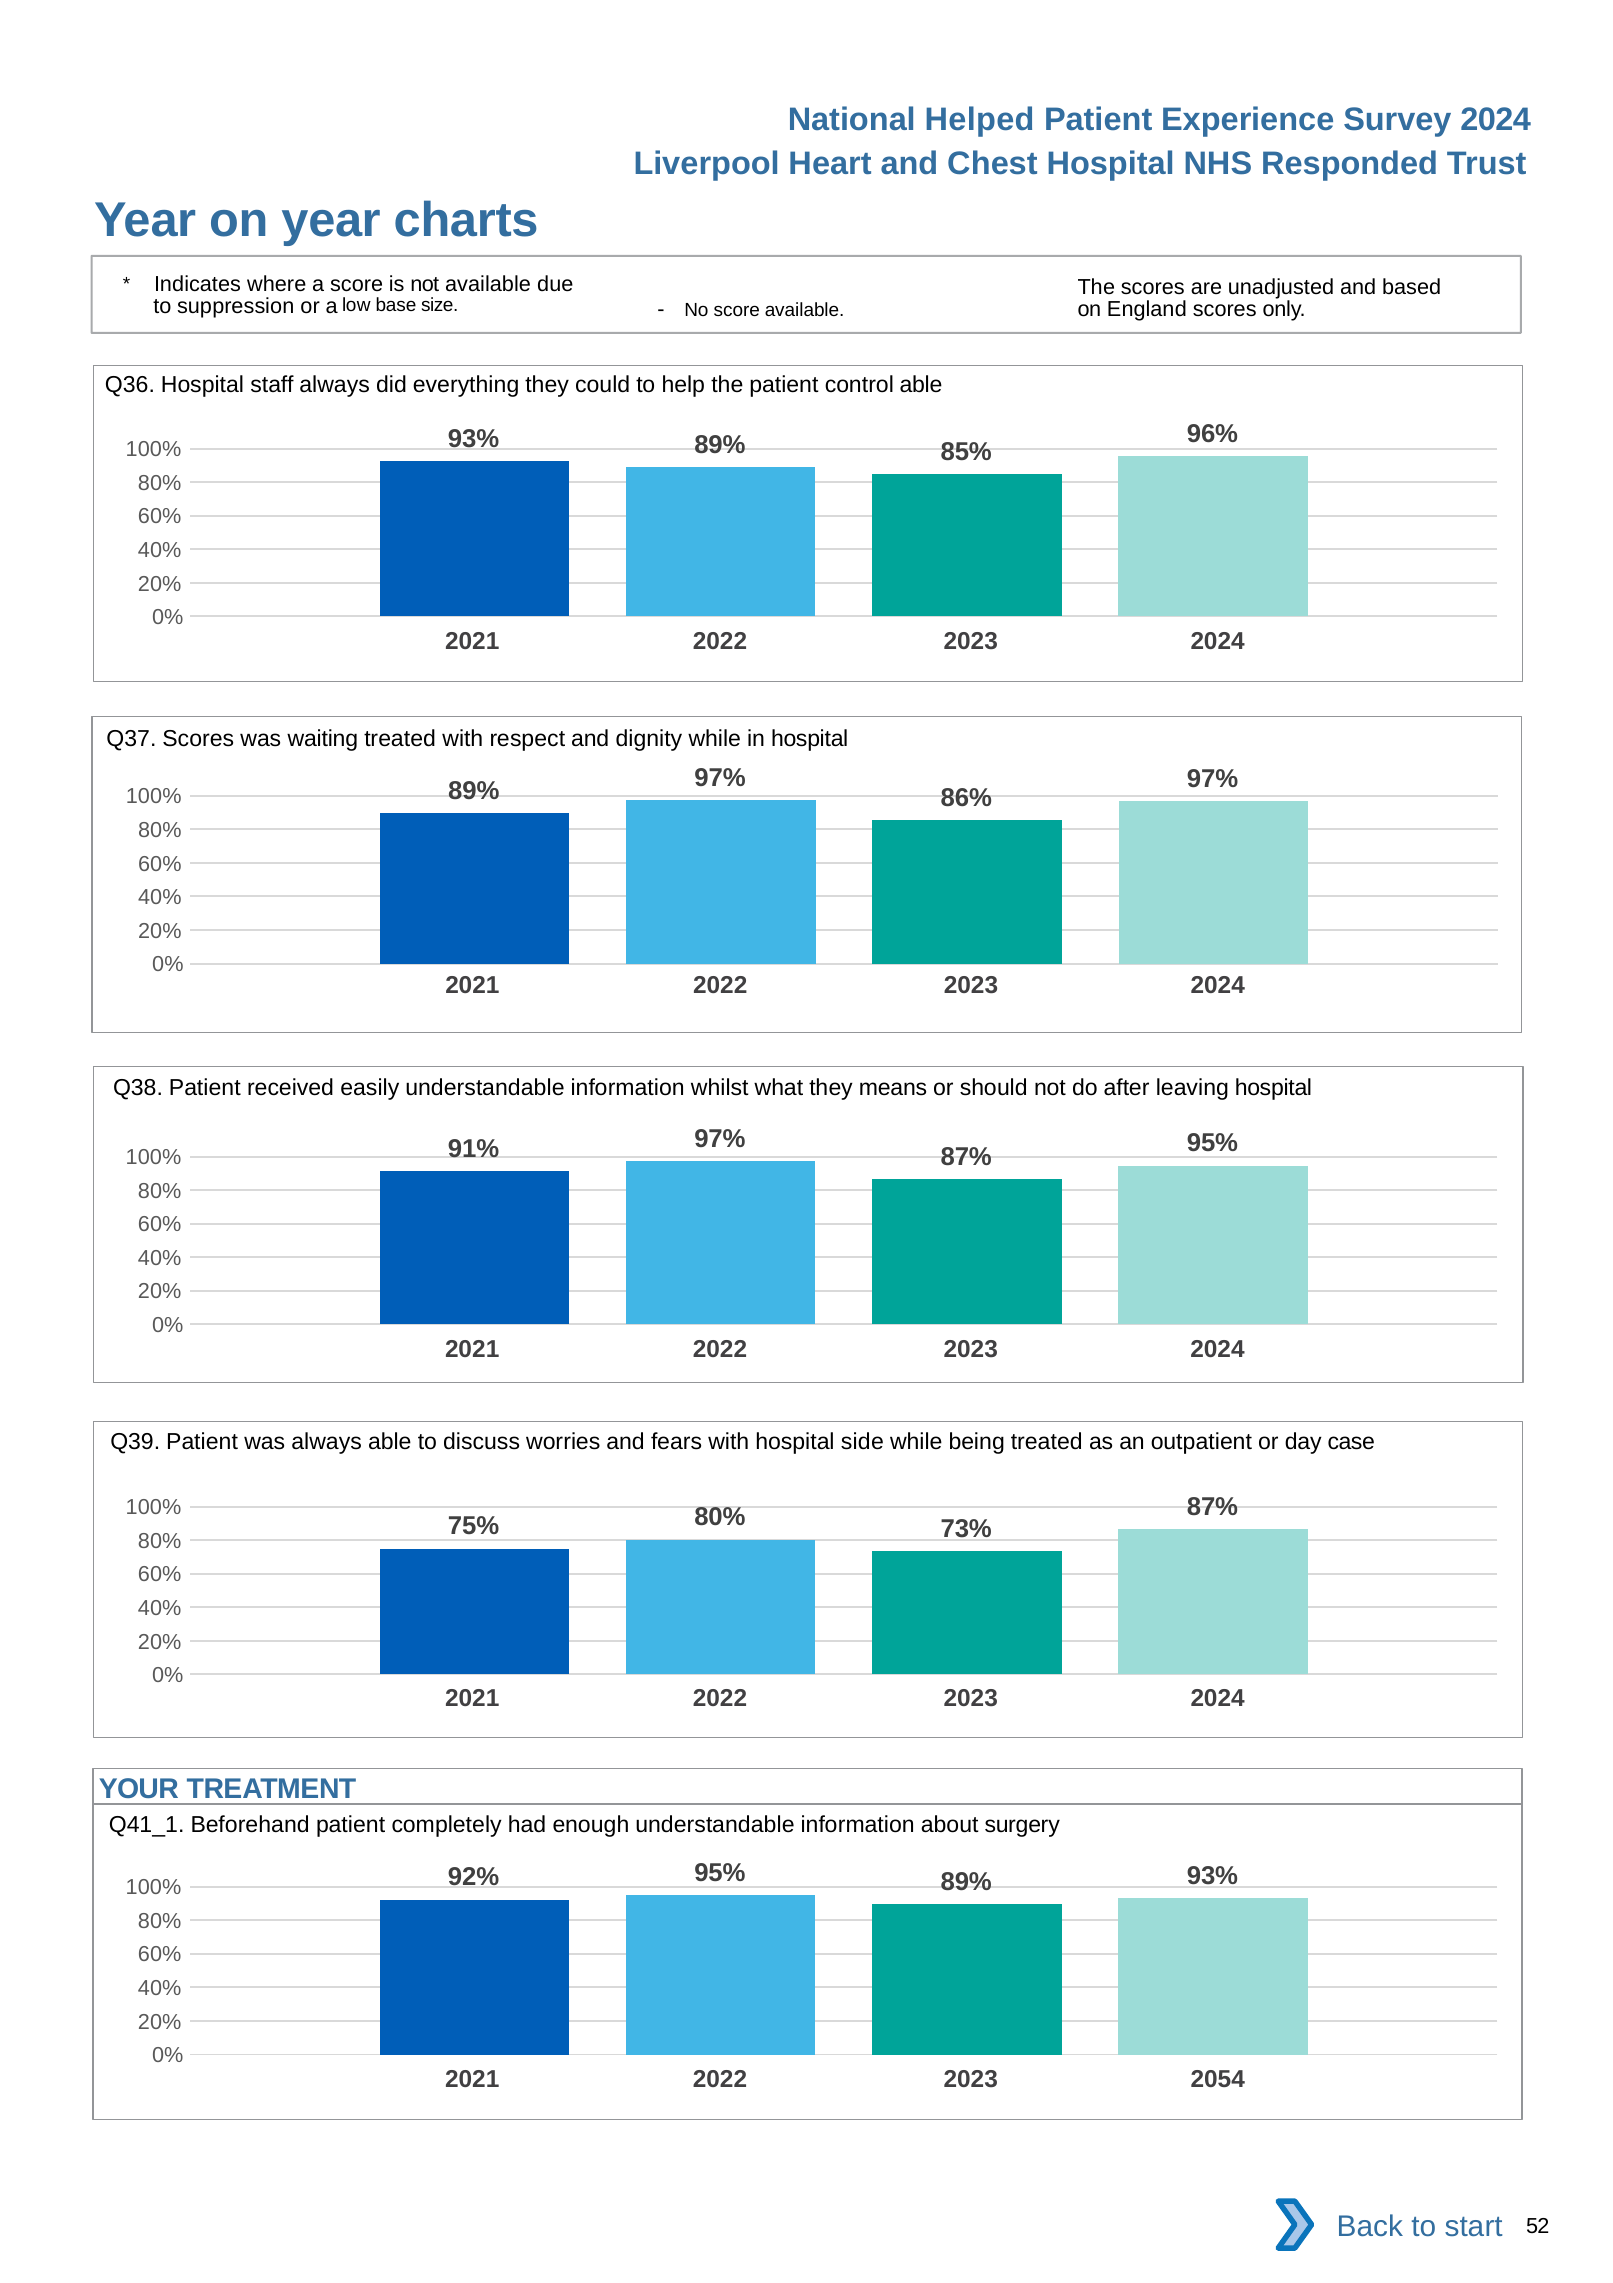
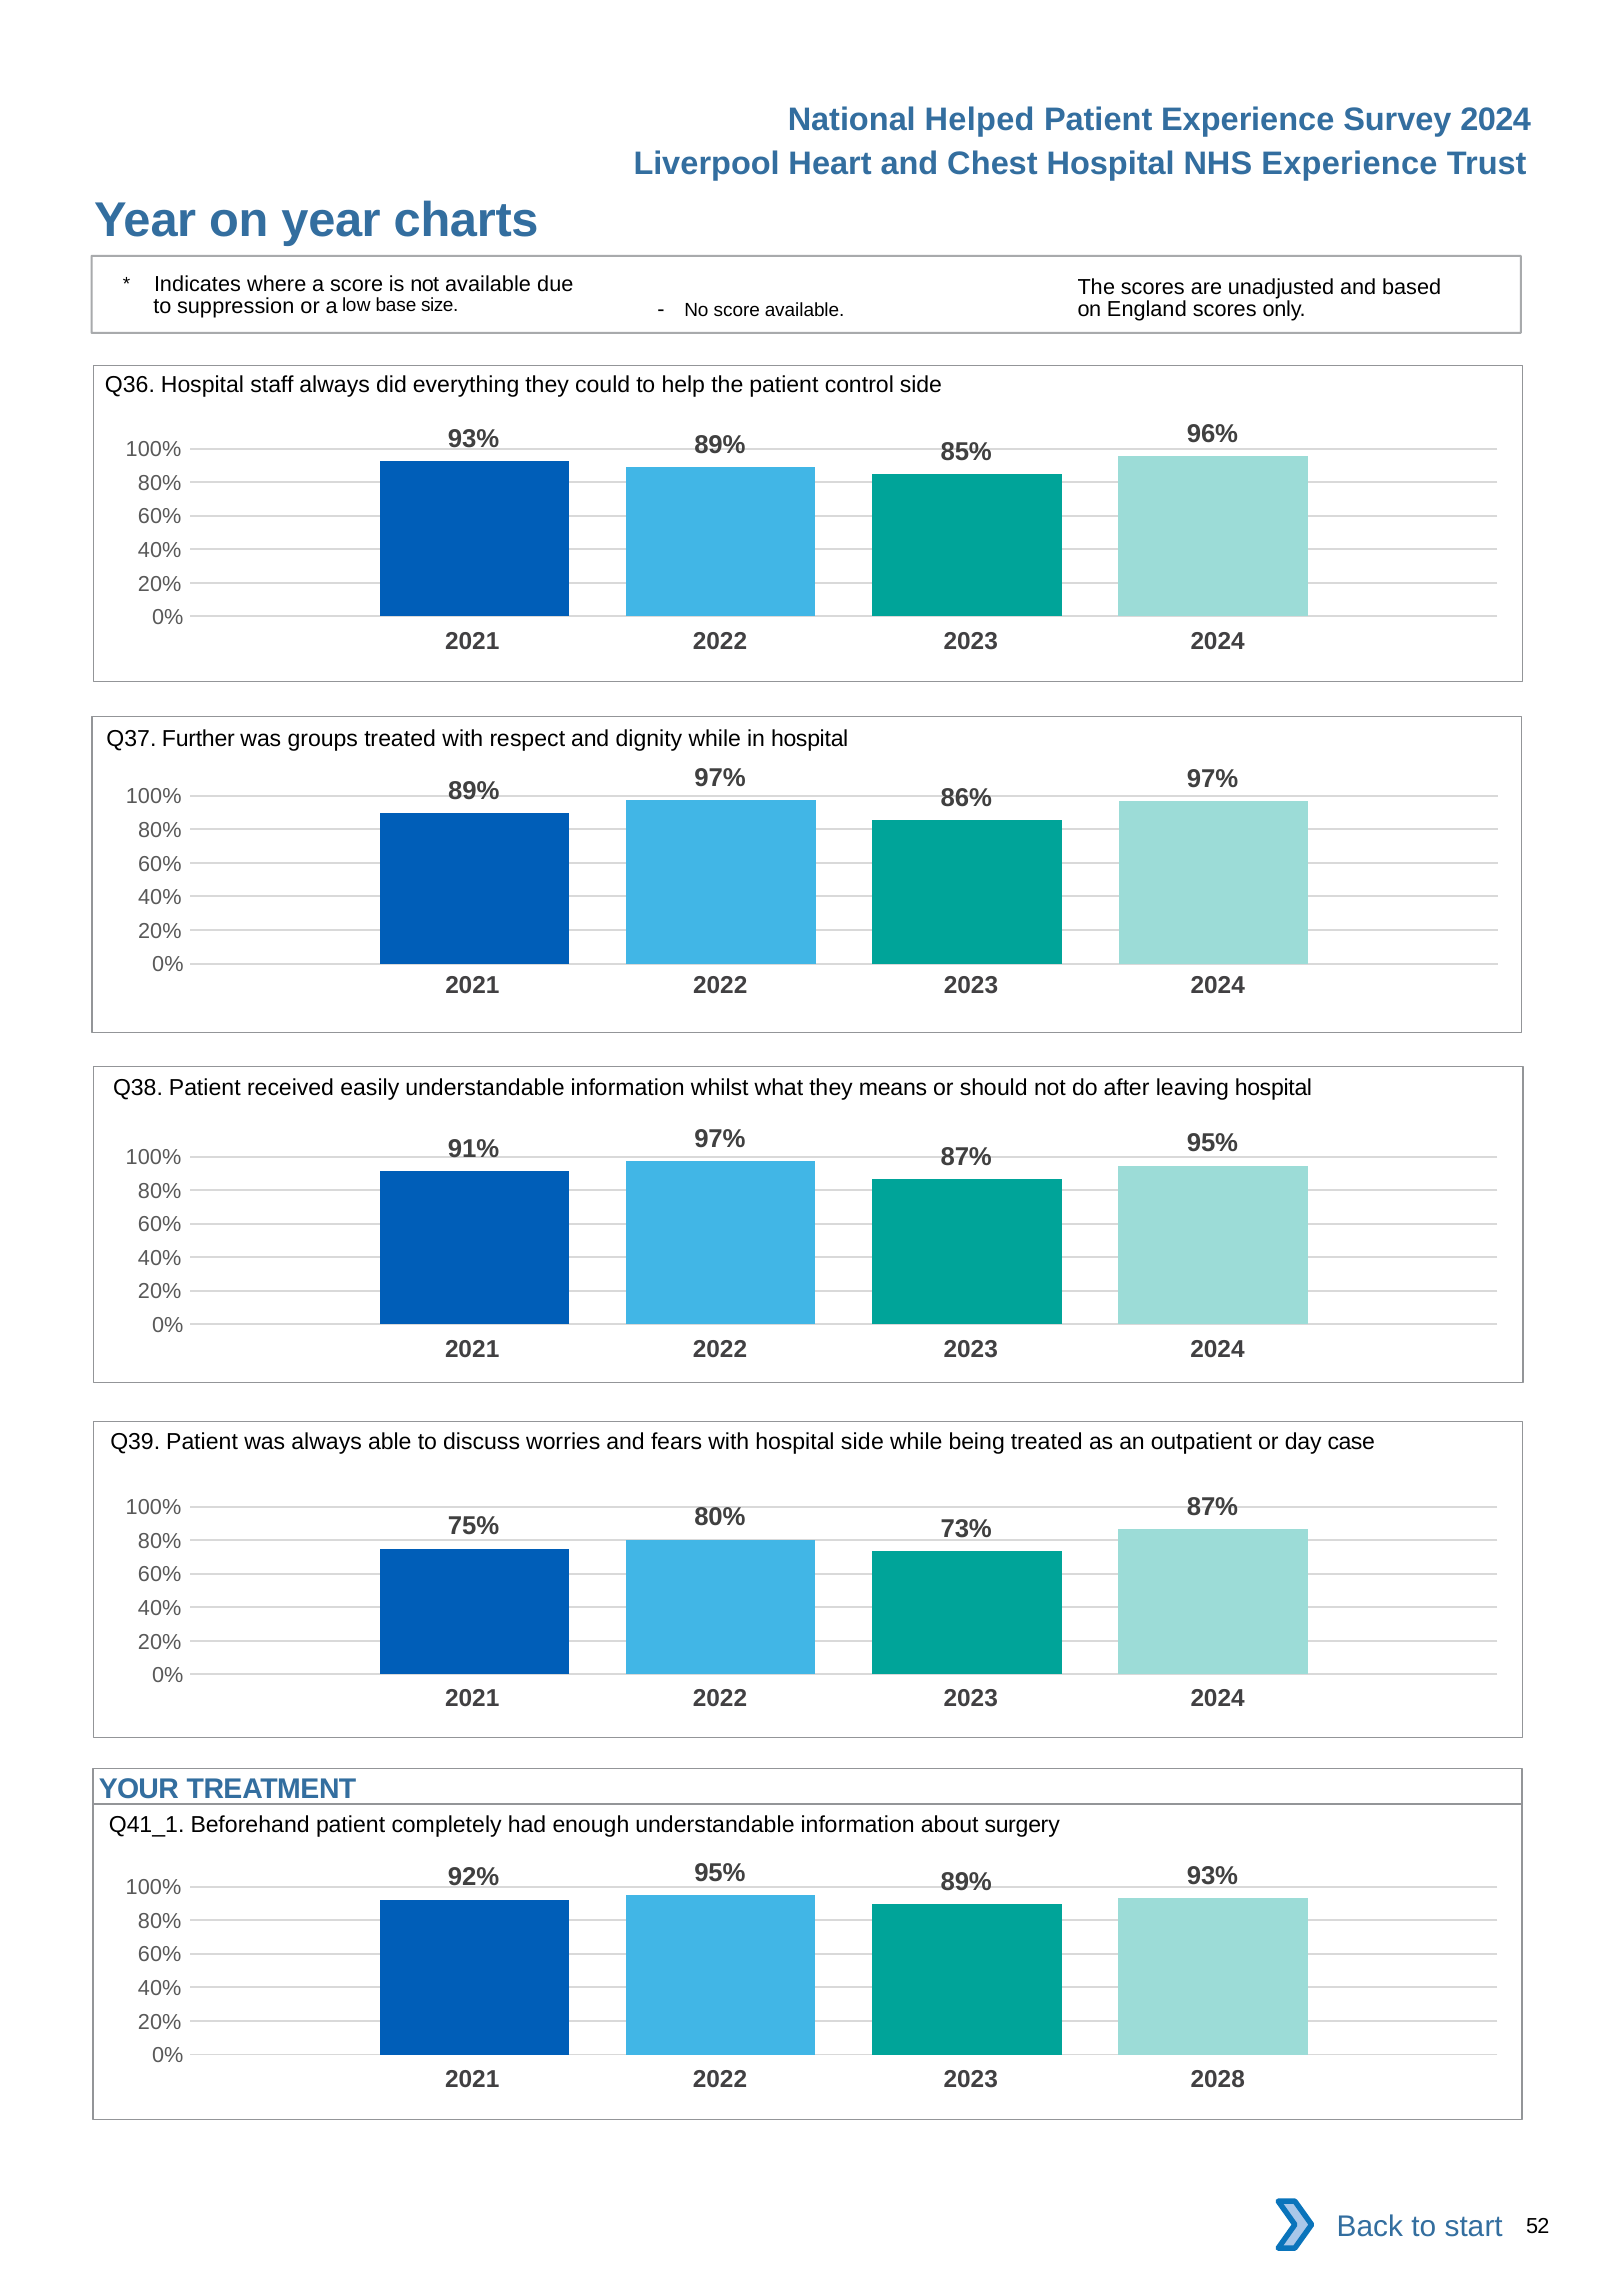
NHS Responded: Responded -> Experience (1349, 164)
control able: able -> side (921, 385)
Q37 Scores: Scores -> Further (198, 739)
waiting: waiting -> groups (323, 739)
2054: 2054 -> 2028 (1218, 2079)
